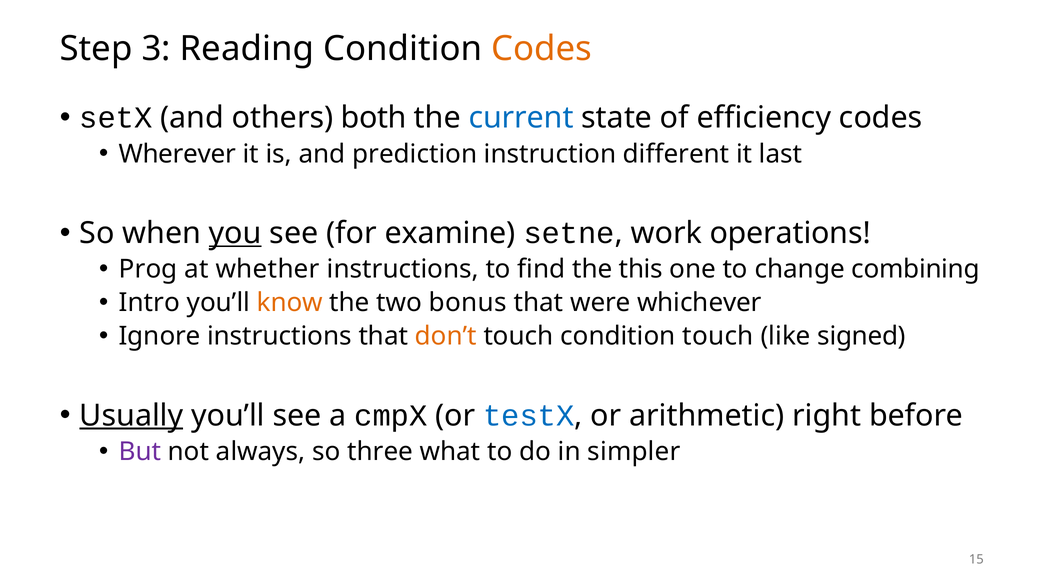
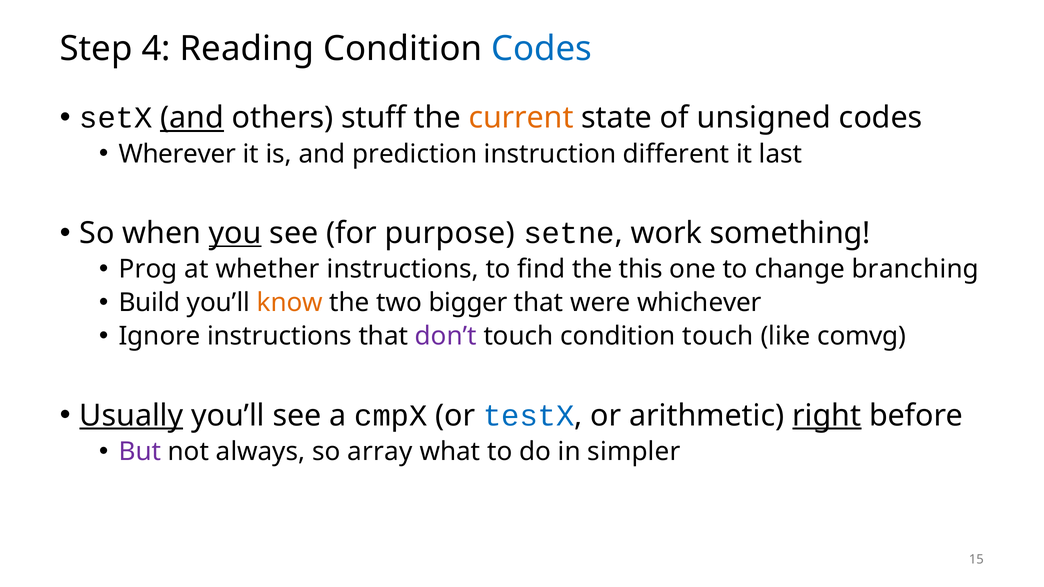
3: 3 -> 4 (156, 49)
Codes colour: orange -> blue (542, 49)
and underline: none -> present (192, 118)
both: both -> stuff (374, 118)
current colour: blue -> orange (521, 118)
efficiency: efficiency -> unsigned (764, 118)
examine: examine -> purpose (450, 233)
operations: operations -> something (790, 233)
combining: combining -> branching (915, 269)
Intro: Intro -> Build (149, 303)
bonus: bonus -> bigger (468, 303)
don’t colour: orange -> purple (446, 336)
signed: signed -> comvg (862, 336)
right underline: none -> present (827, 416)
three: three -> array (380, 452)
